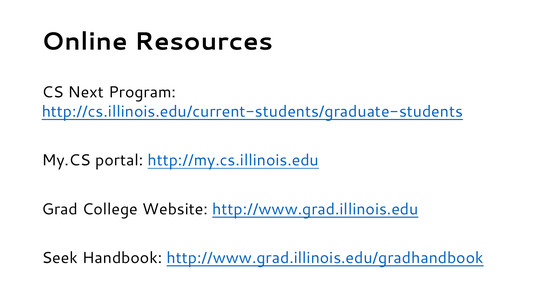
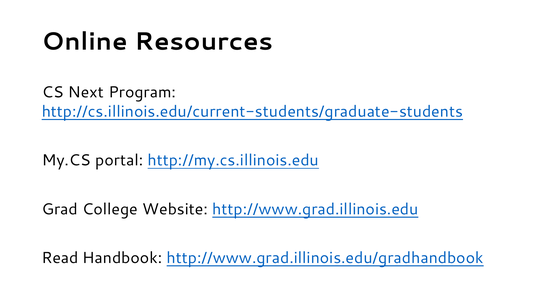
Seek: Seek -> Read (60, 258)
